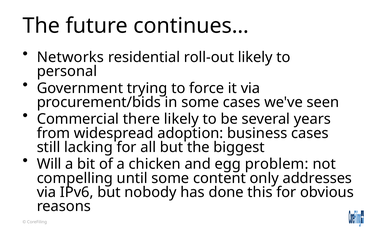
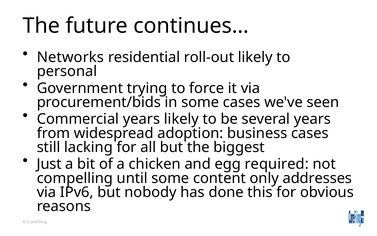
Commercial there: there -> years (141, 119)
Will: Will -> Just (49, 164)
problem: problem -> required (277, 164)
